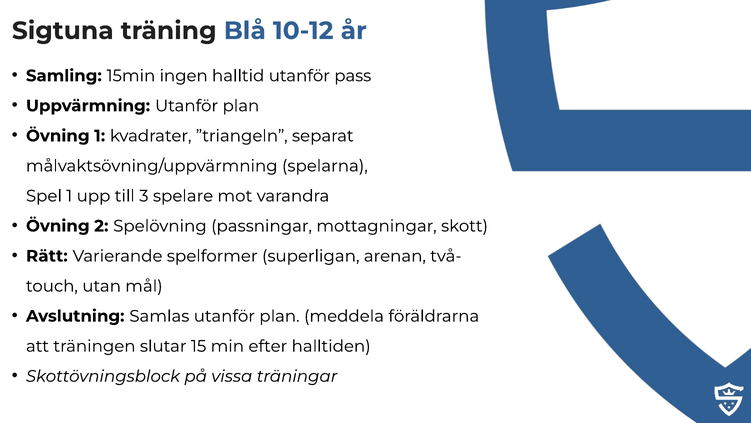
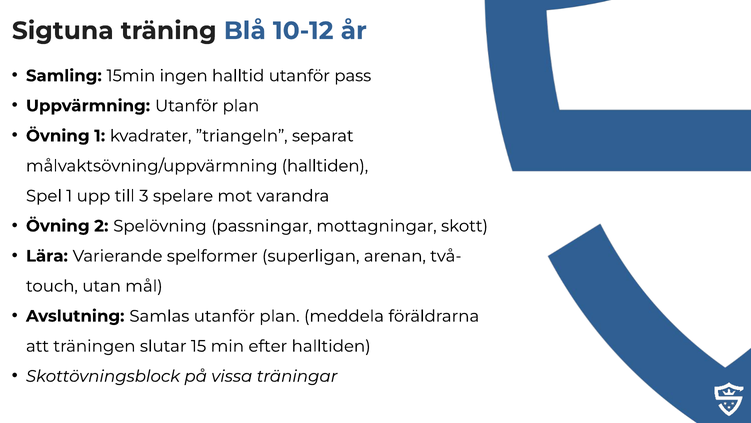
målvaktsövning/uppvärmning spelarna: spelarna -> halltiden (325, 166)
Rätt: Rätt -> Lära (47, 256)
